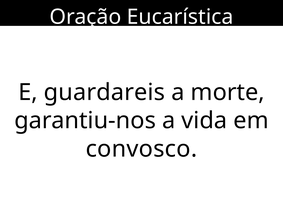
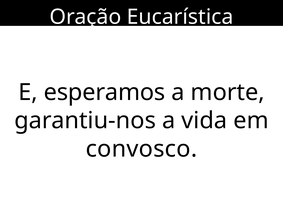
guardareis: guardareis -> esperamos (105, 92)
